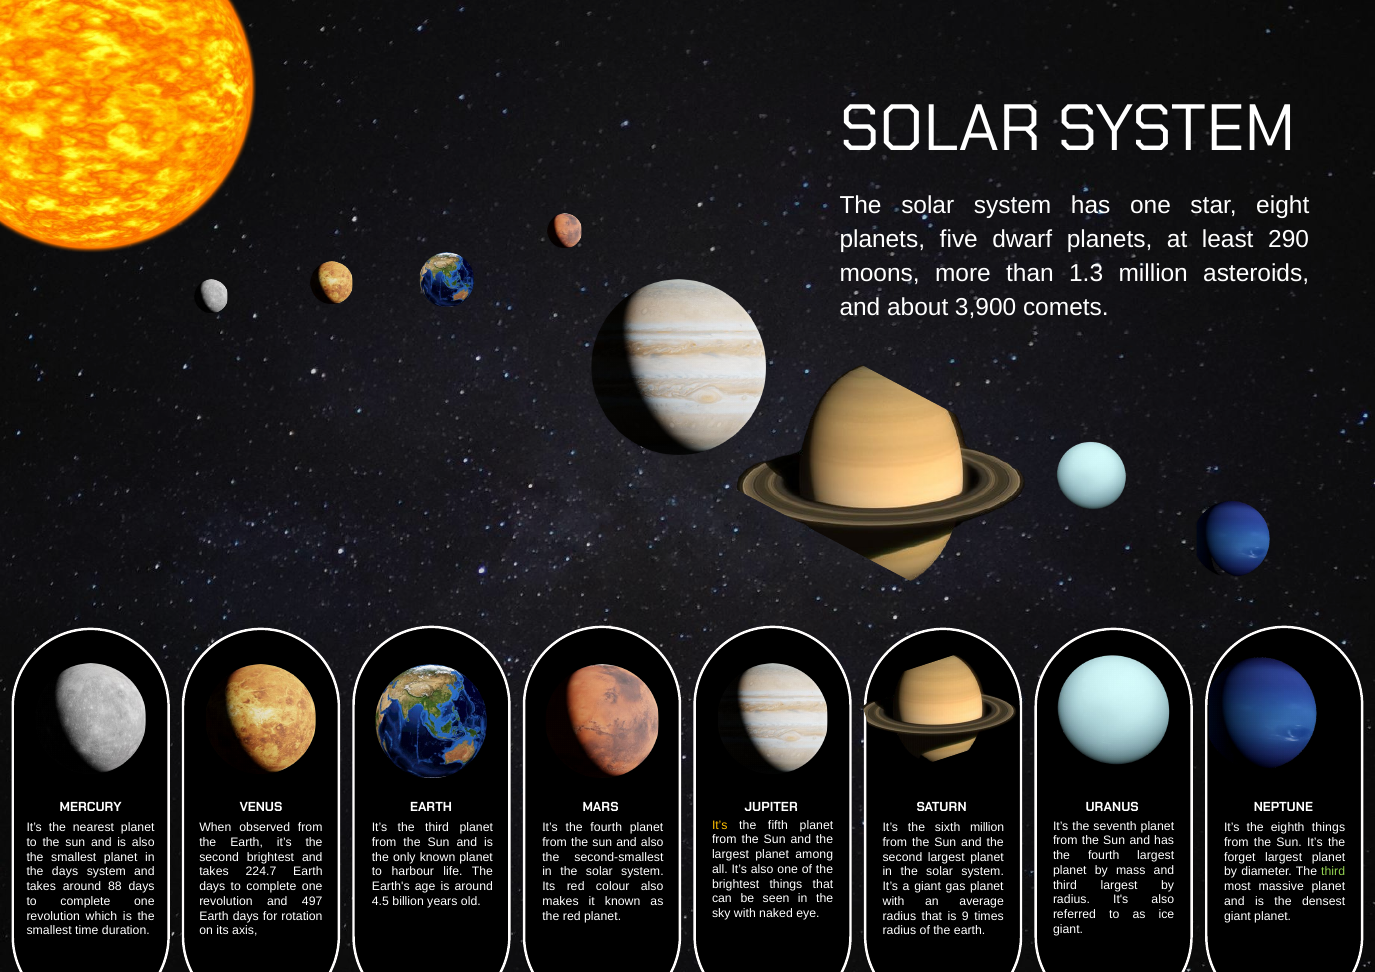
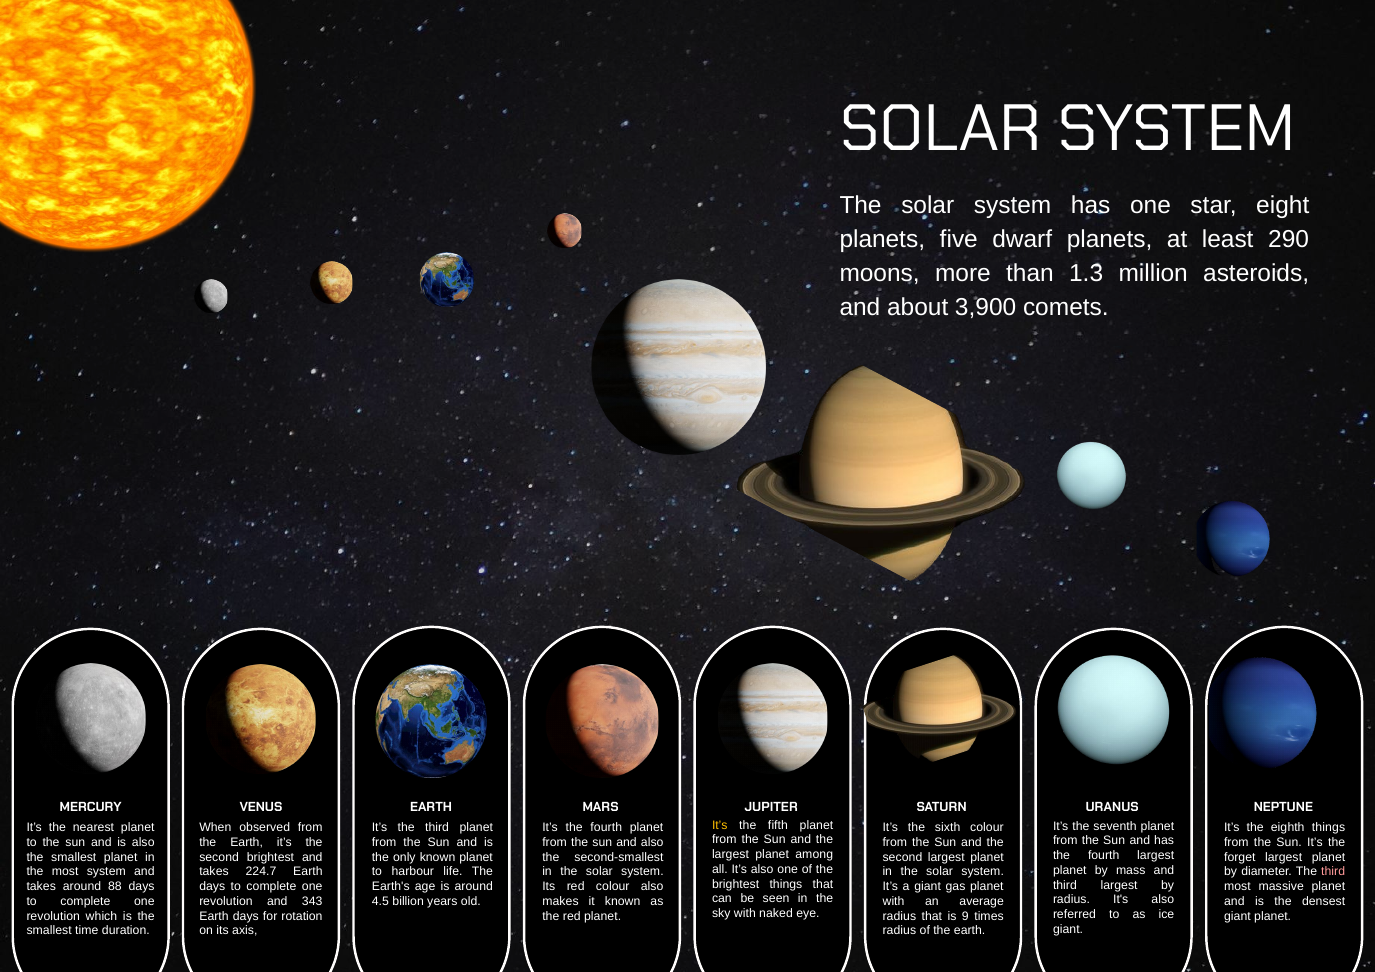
sixth million: million -> colour (987, 827)
the days: days -> most (65, 871)
third colour: light green -> pink (1333, 871)
497: 497 -> 343 (312, 901)
